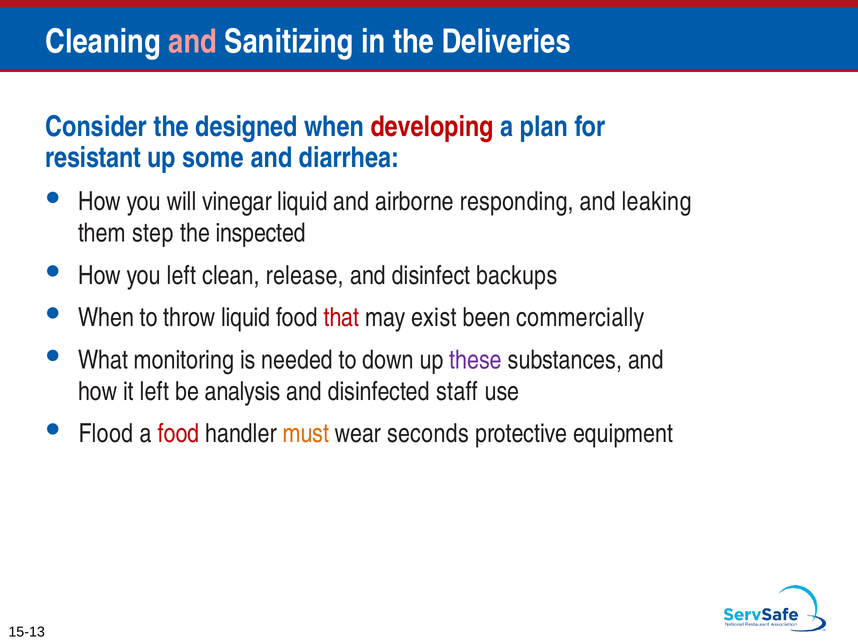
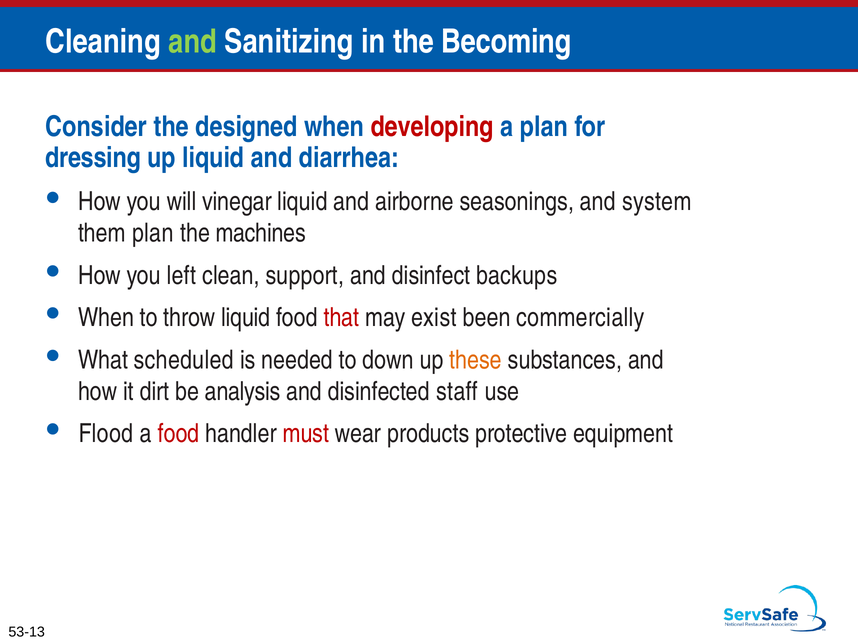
and colour: pink -> light green (193, 42)
Deliveries: Deliveries -> Becoming (506, 42)
resistant: resistant -> dressing (93, 158)
up some: some -> liquid (213, 158)
responding: responding -> seasonings (517, 202)
leaking: leaking -> system (657, 202)
them step: step -> plan (153, 233)
inspected: inspected -> machines (261, 233)
release: release -> support (305, 275)
monitoring: monitoring -> scheduled (184, 360)
these colour: purple -> orange (476, 360)
it left: left -> dirt (154, 391)
must colour: orange -> red (306, 433)
seconds: seconds -> products (428, 433)
15-13: 15-13 -> 53-13 (27, 632)
